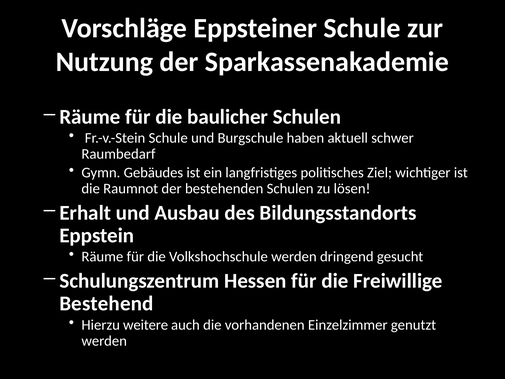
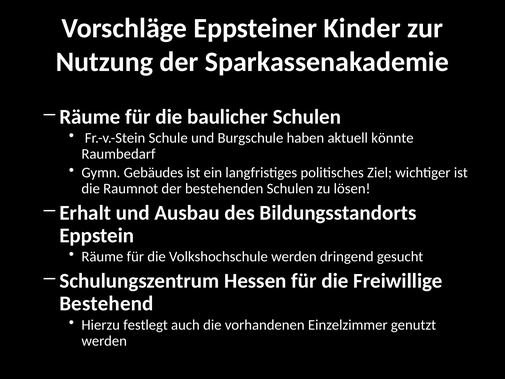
Eppsteiner Schule: Schule -> Kinder (362, 28)
schwer: schwer -> könnte (392, 138)
weitere: weitere -> festlegt (146, 325)
